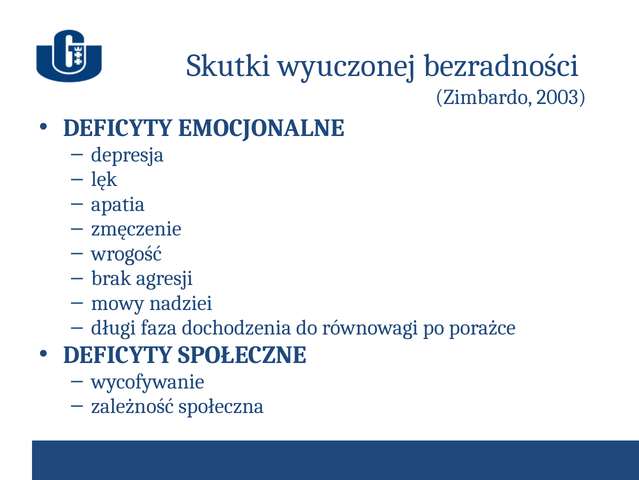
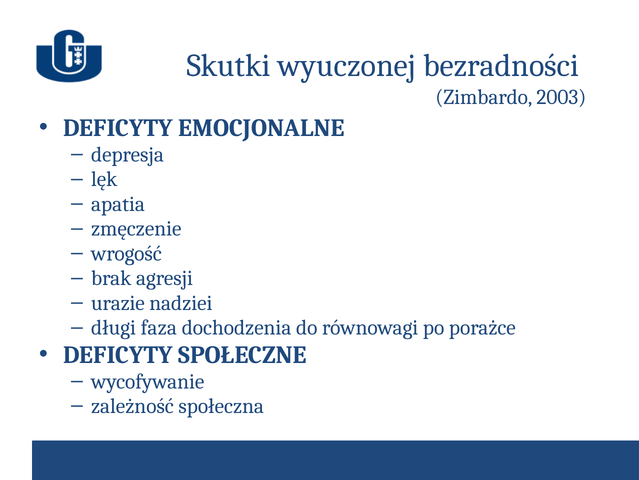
mowy: mowy -> urazie (118, 303)
